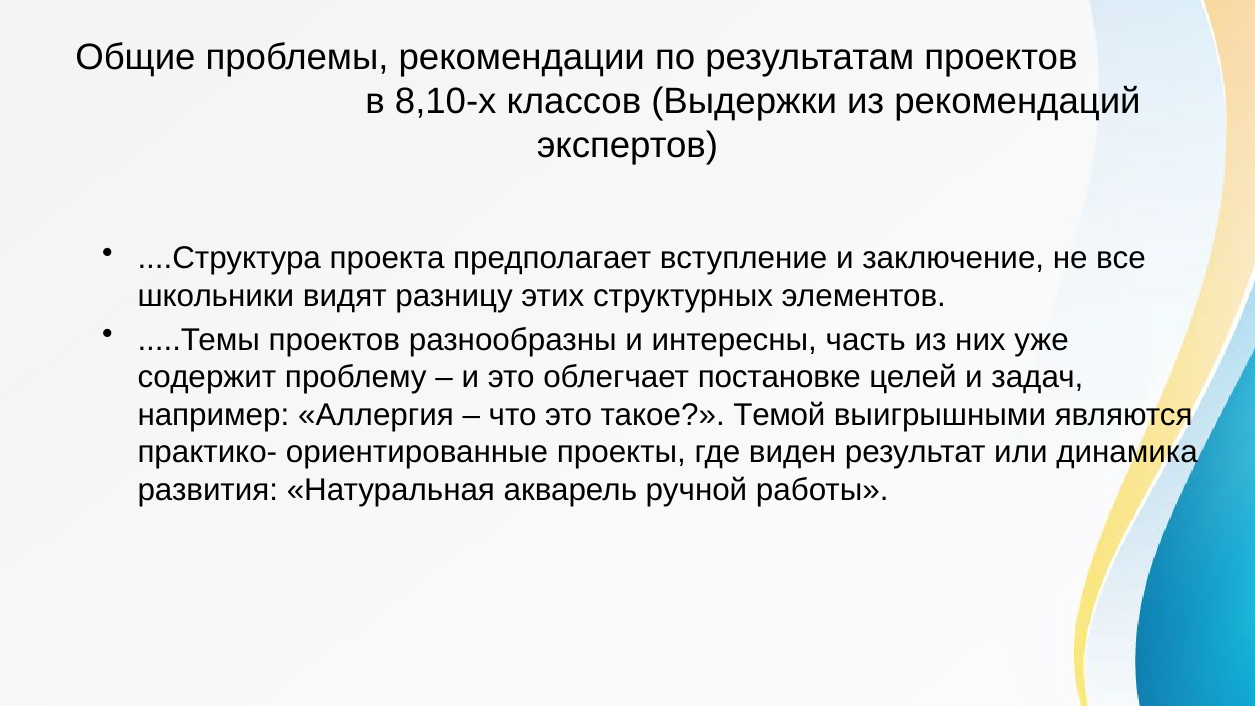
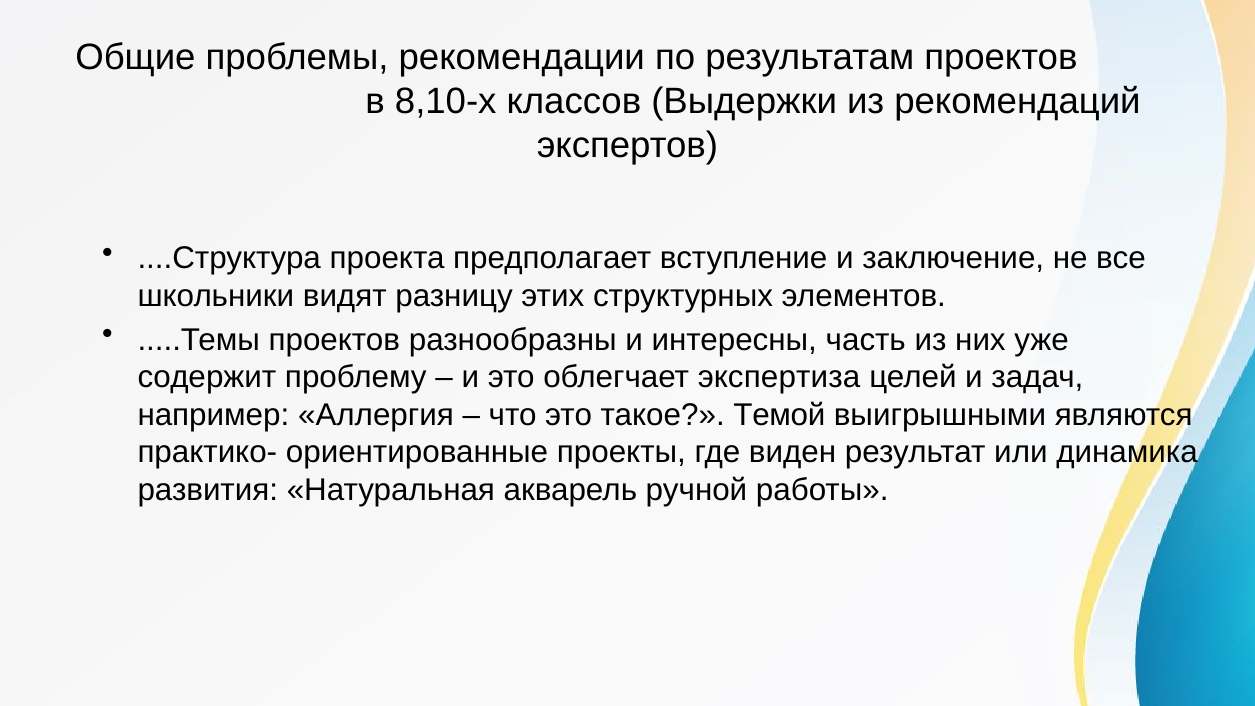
постановке: постановке -> экспертиза (779, 377)
